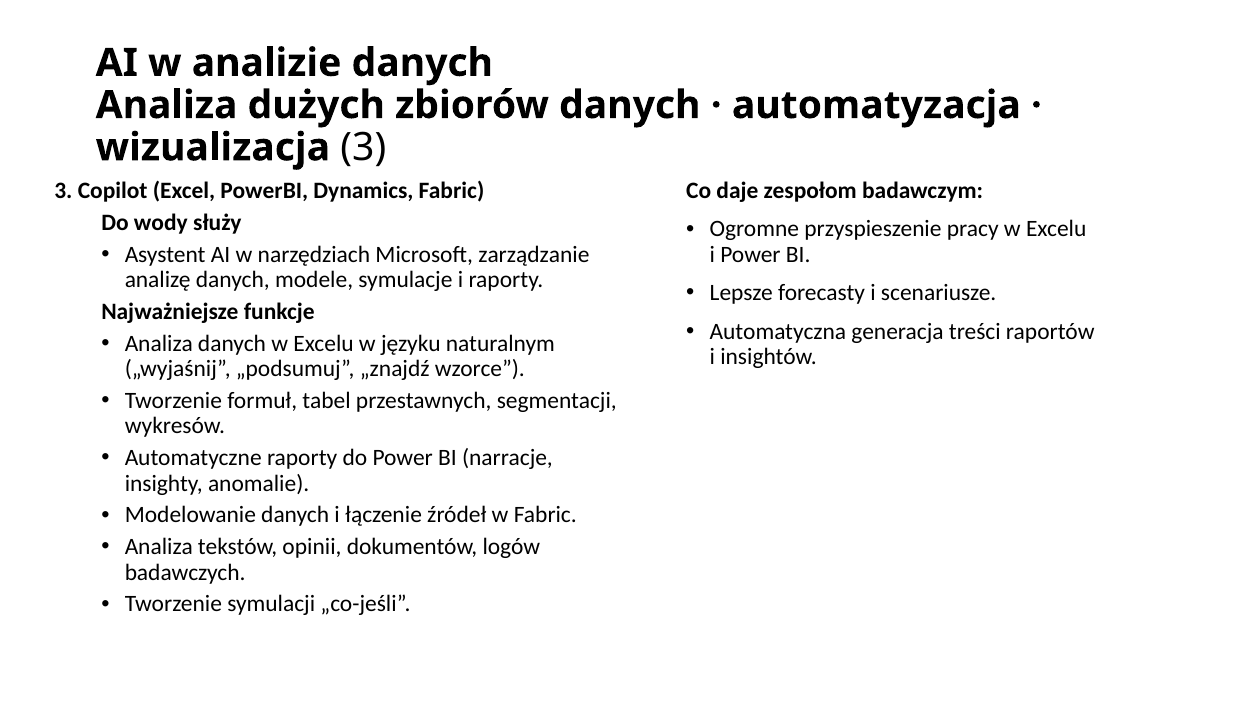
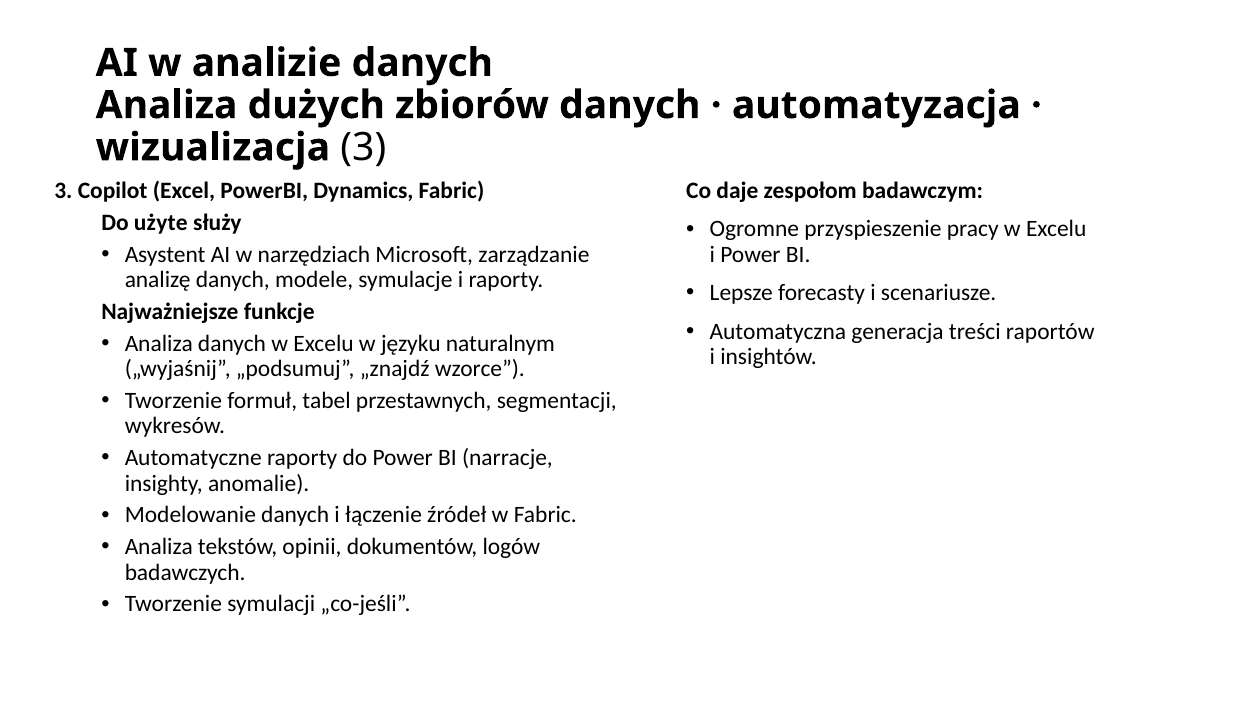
wody: wody -> użyte (161, 223)
